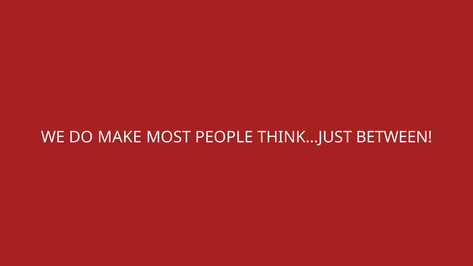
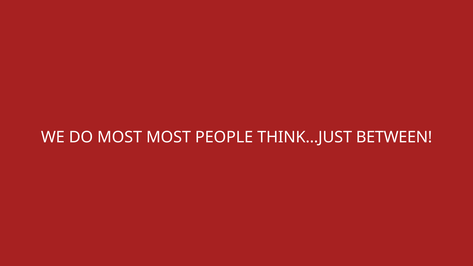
DO MAKE: MAKE -> MOST (120, 137)
